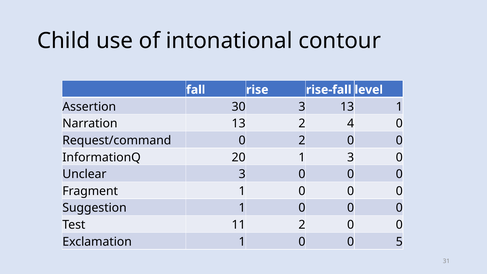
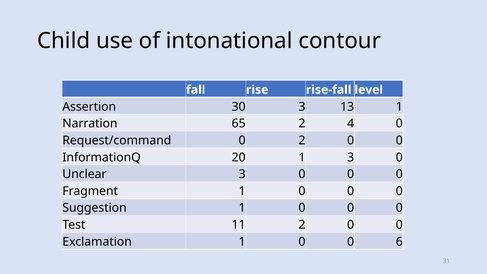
Narration 13: 13 -> 65 (239, 124)
5: 5 -> 6 (399, 242)
